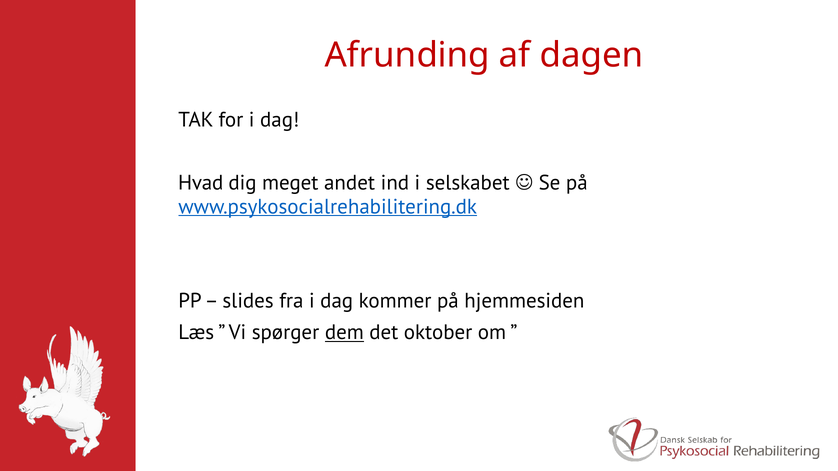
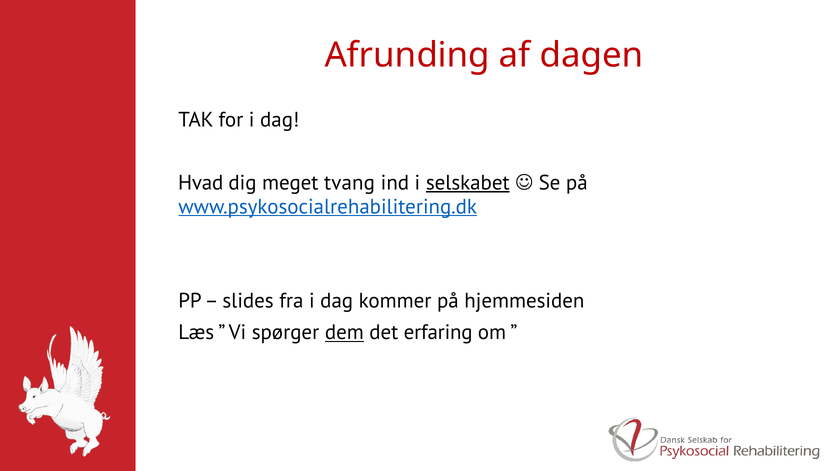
andet: andet -> tvang (349, 183)
selskabet underline: none -> present (468, 183)
oktober: oktober -> erfaring (438, 333)
